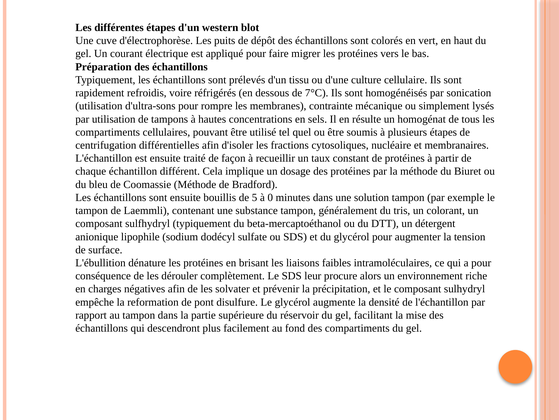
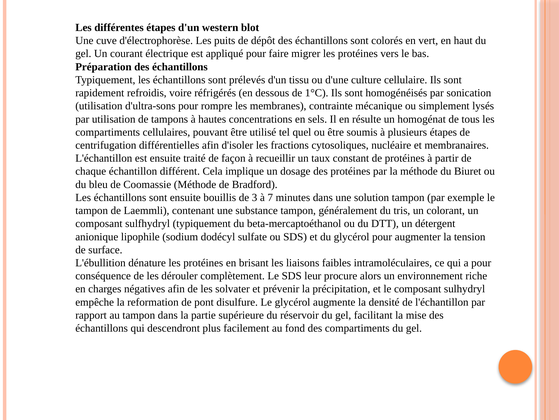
7°C: 7°C -> 1°C (317, 93)
5: 5 -> 3 (255, 197)
0: 0 -> 7 (270, 197)
